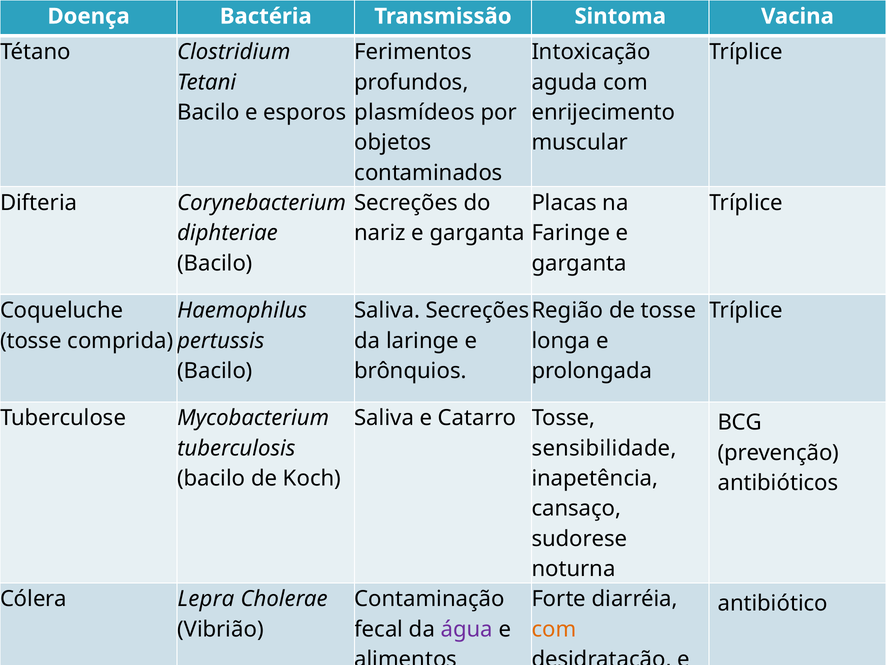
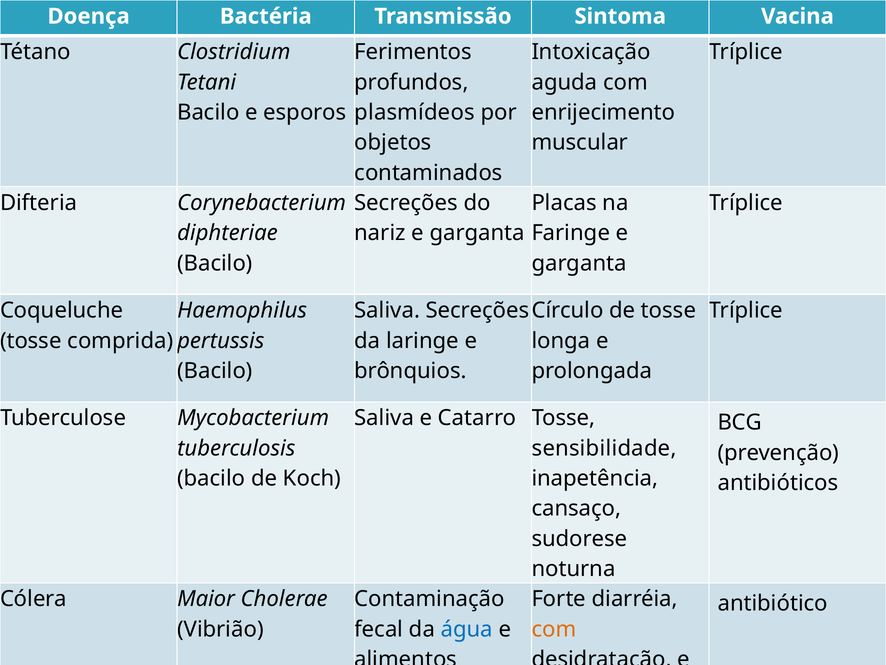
Região: Região -> Círculo (568, 310)
Cólera Lepra: Lepra -> Maior (206, 599)
água colour: purple -> blue (467, 629)
